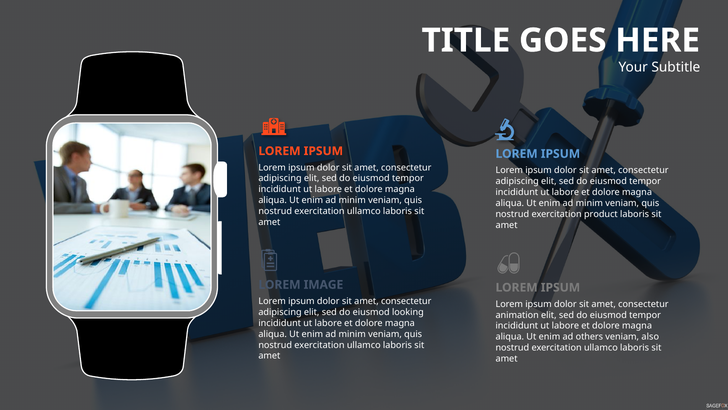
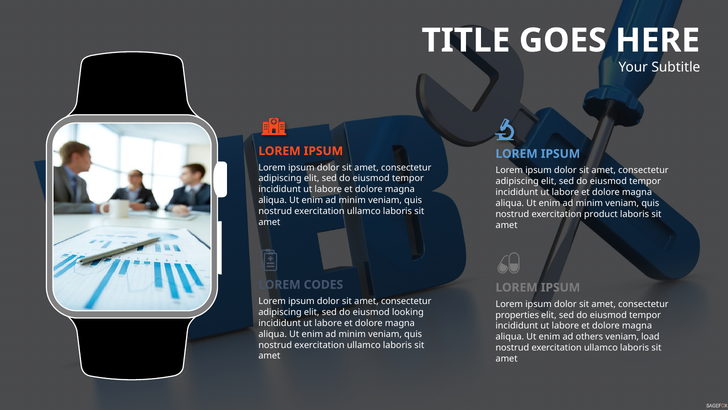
IMAGE: IMAGE -> CODES (323, 284)
animation: animation -> properties (517, 315)
also: also -> load (650, 336)
